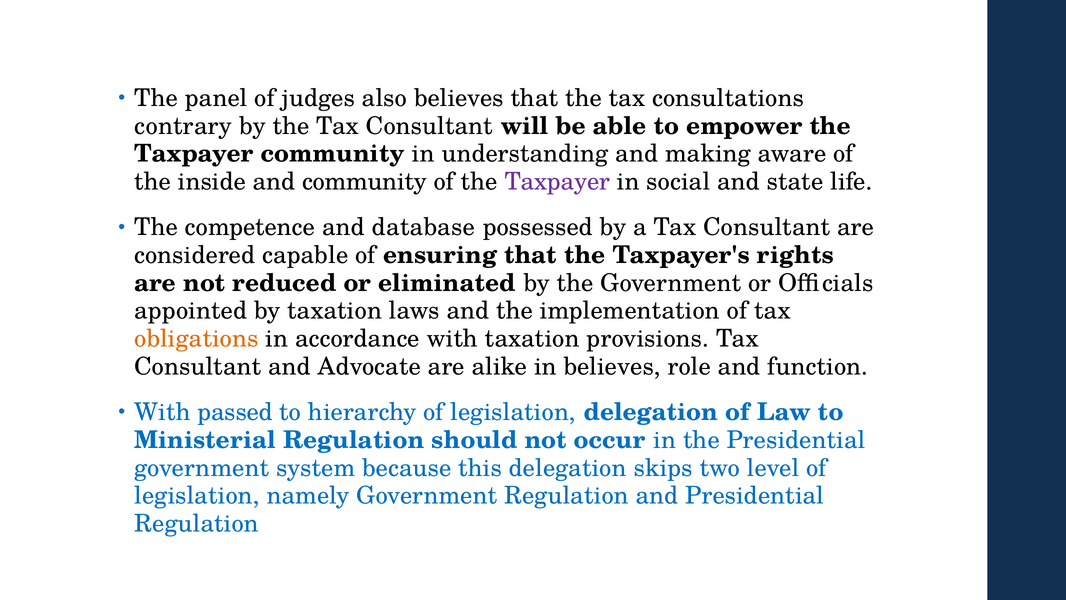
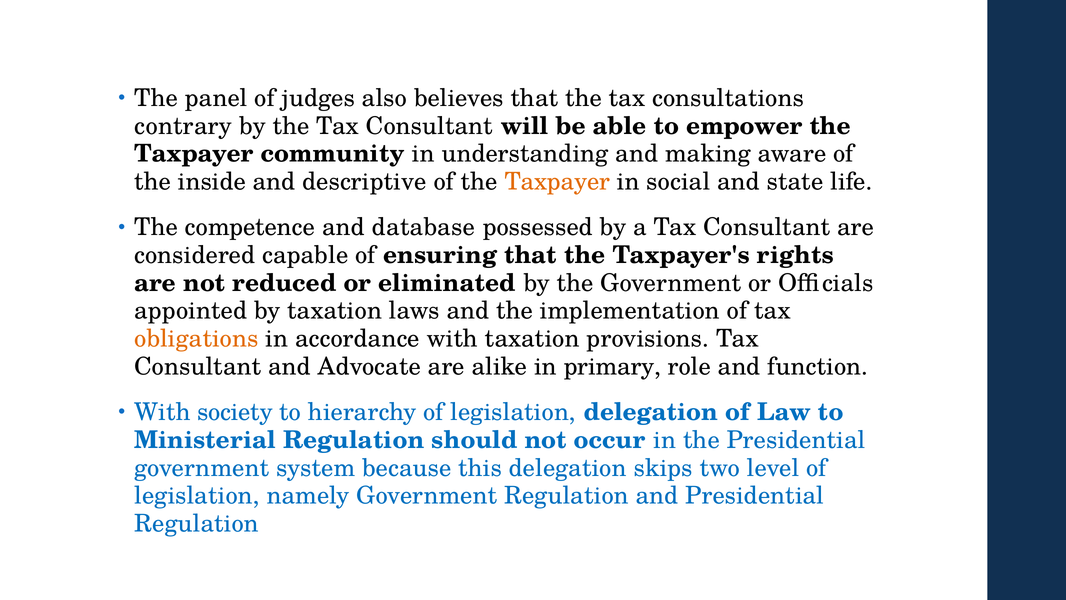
and community: community -> descriptive (364, 182)
Taxpayer colour: purple -> orange (557, 182)
in believes: believes -> primary (612, 366)
passed: passed -> society (235, 412)
